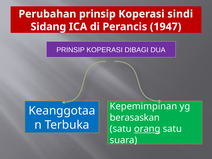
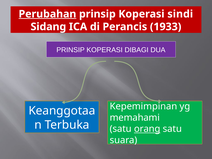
Perubahan underline: none -> present (47, 14)
1947: 1947 -> 1933 (166, 27)
berasaskan: berasaskan -> memahami (135, 118)
